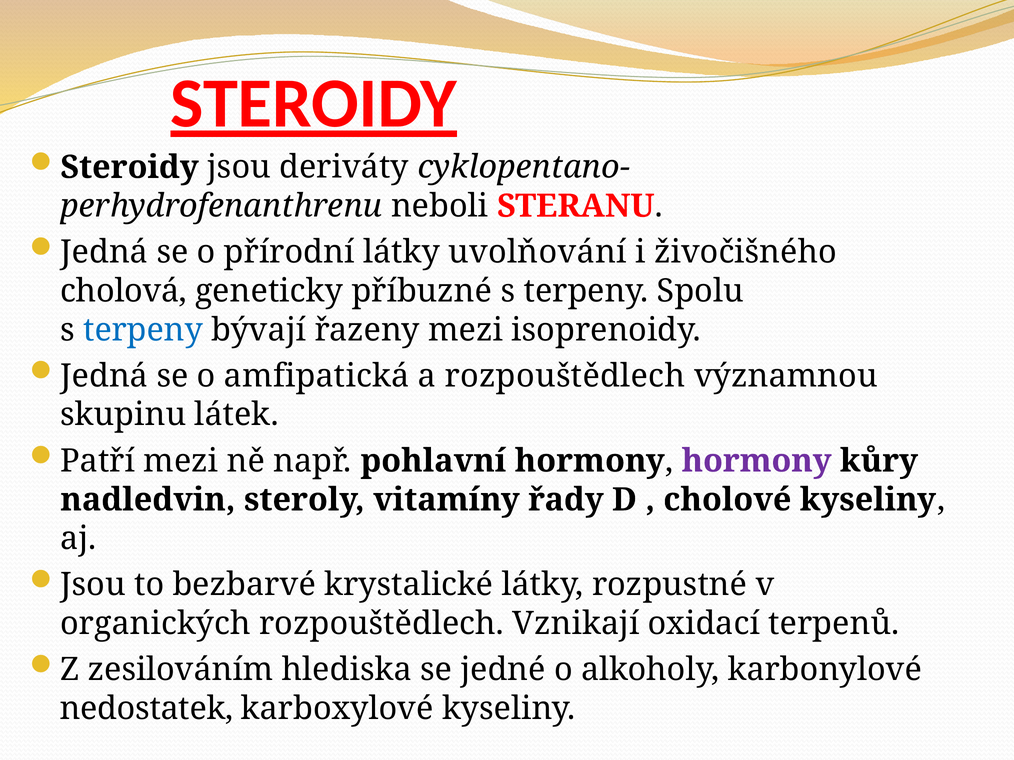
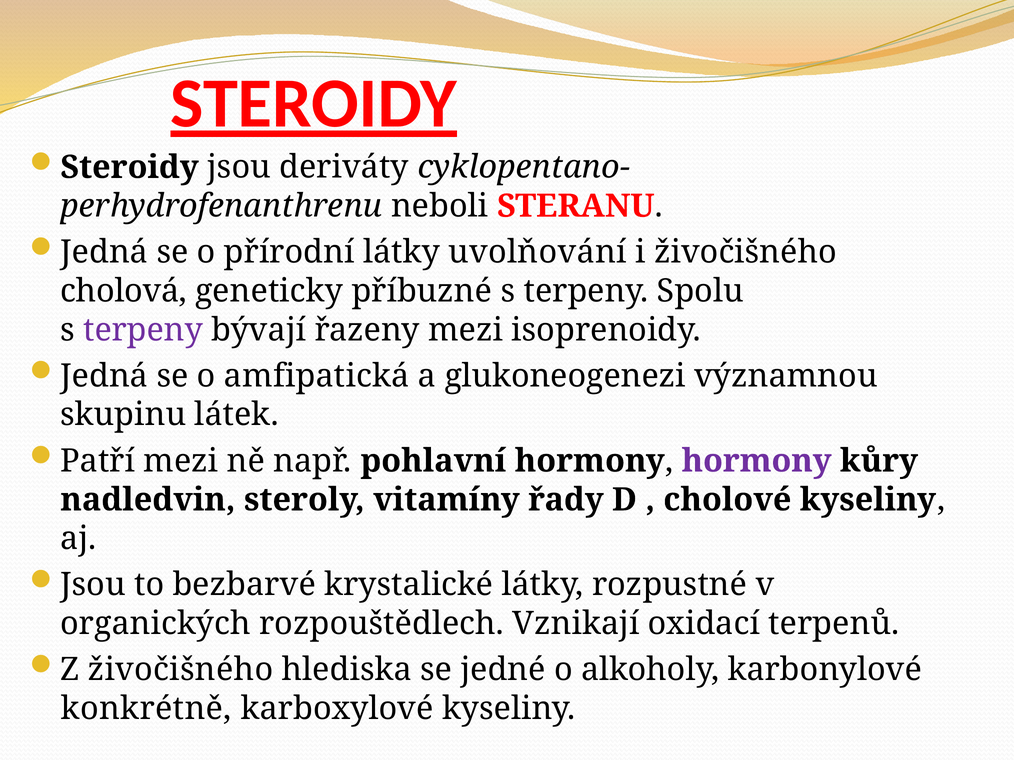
terpeny colour: blue -> purple (143, 330)
a rozpouštědlech: rozpouštědlech -> glukoneogenezi (565, 376)
Z zesilováním: zesilováním -> živočišného (180, 670)
nedostatek: nedostatek -> konkrétně (146, 709)
